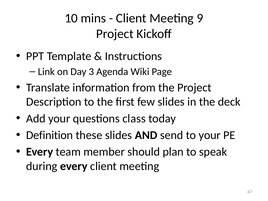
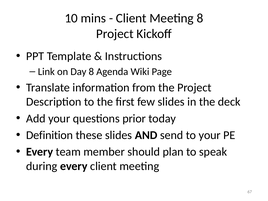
Meeting 9: 9 -> 8 (200, 18)
Day 3: 3 -> 8 (91, 72)
class: class -> prior (134, 118)
